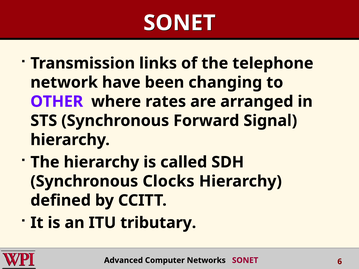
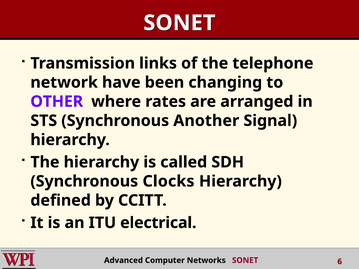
Forward: Forward -> Another (206, 121)
tributary: tributary -> electrical (158, 223)
